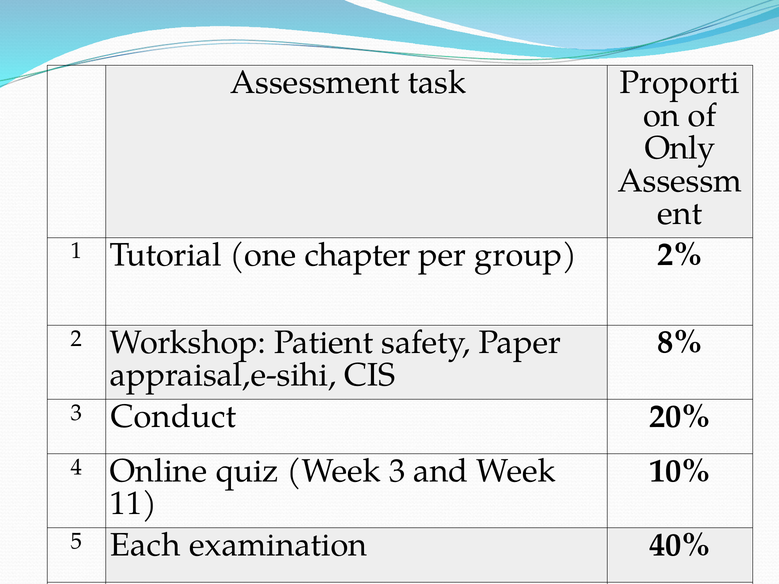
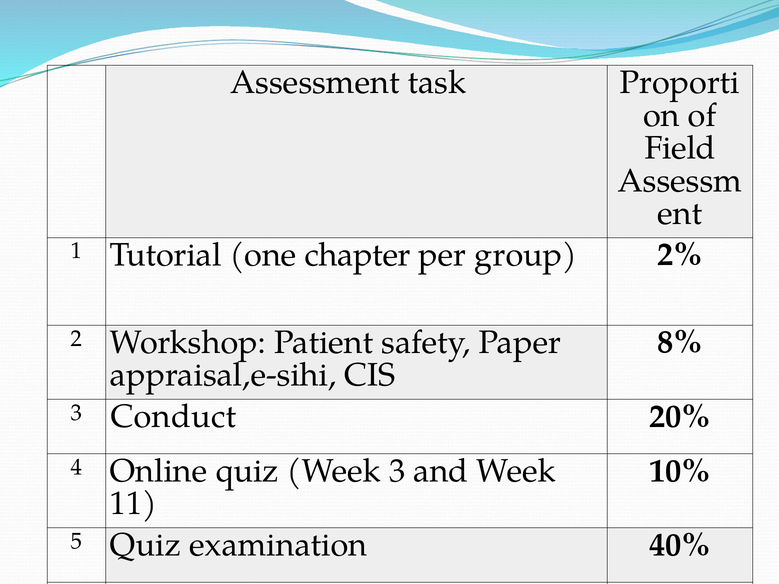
Only: Only -> Field (680, 148)
5 Each: Each -> Quiz (146, 545)
